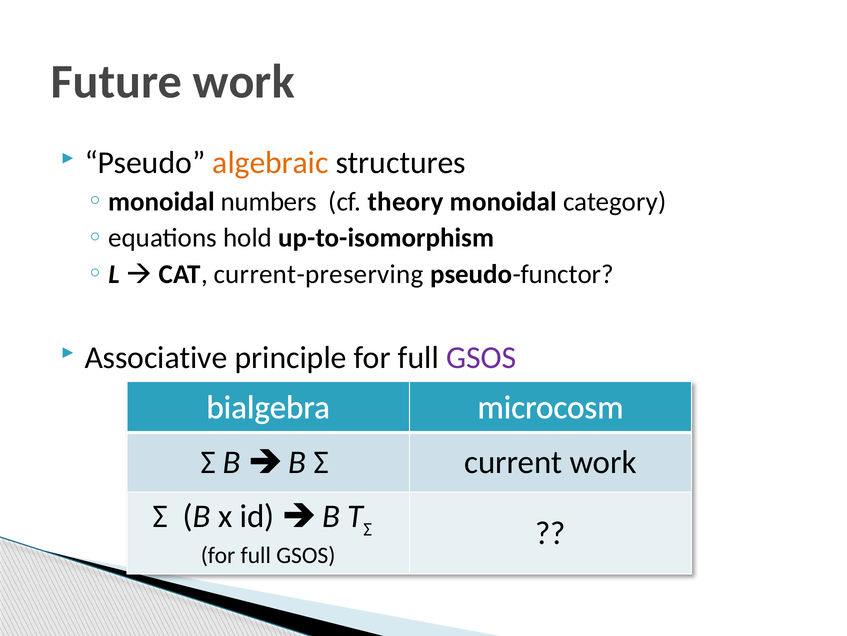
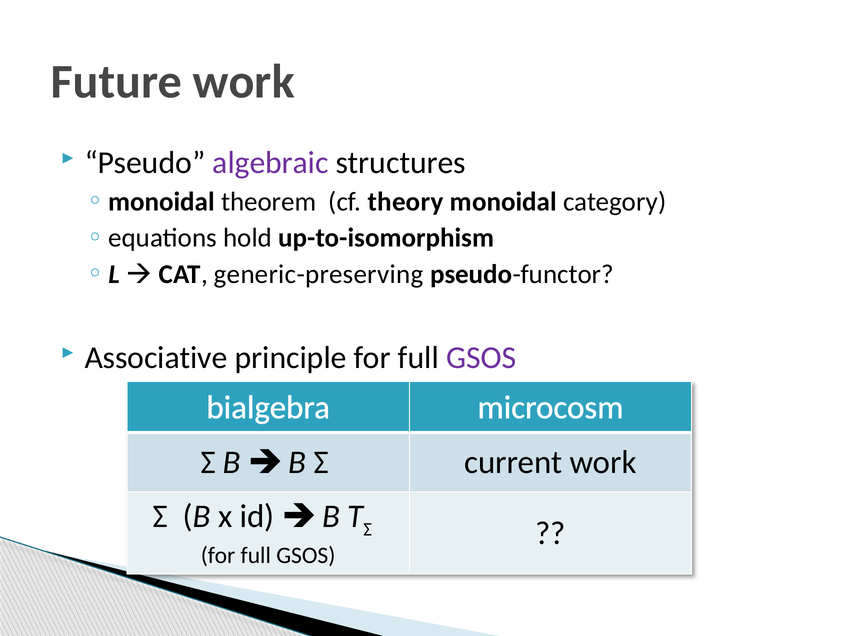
algebraic colour: orange -> purple (271, 163)
numbers: numbers -> theorem (269, 201)
current-preserving: current-preserving -> generic-preserving (319, 274)
